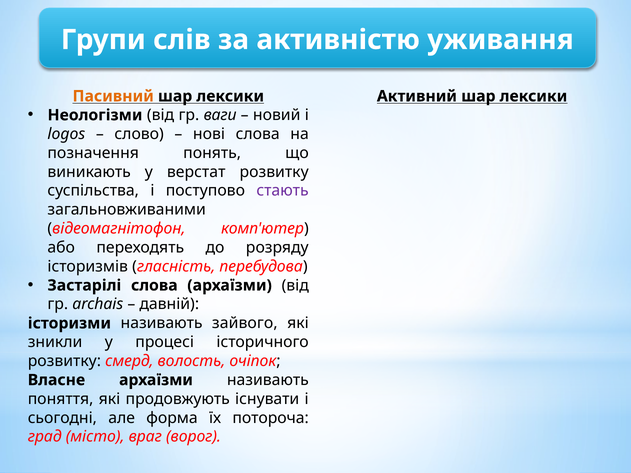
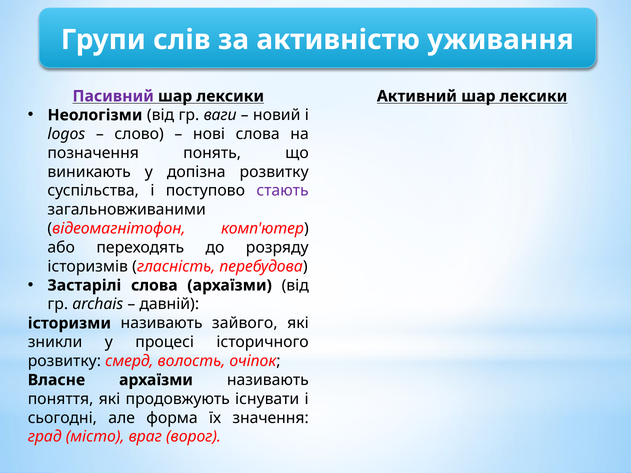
Пасивний colour: orange -> purple (113, 96)
верстат: верстат -> допізна (196, 172)
потороча: потороча -> значення (271, 418)
